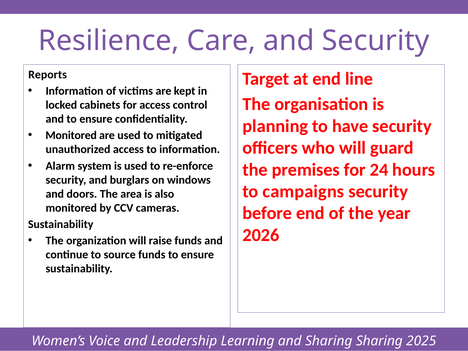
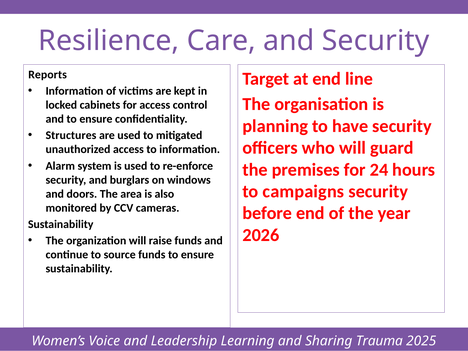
Monitored: Monitored -> Structures (71, 135)
Sharing Sharing: Sharing -> Trauma (379, 341)
